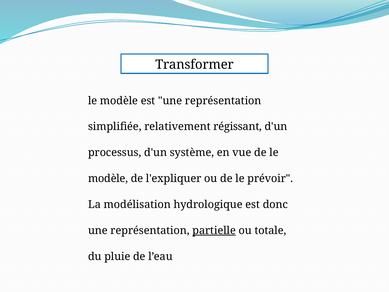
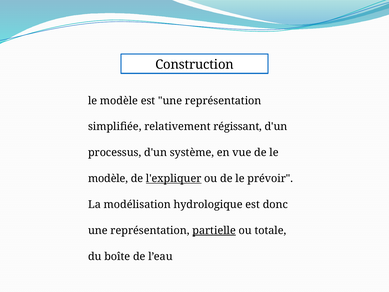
Transformer: Transformer -> Construction (195, 65)
l'expliquer underline: none -> present (174, 178)
pluie: pluie -> boîte (117, 256)
